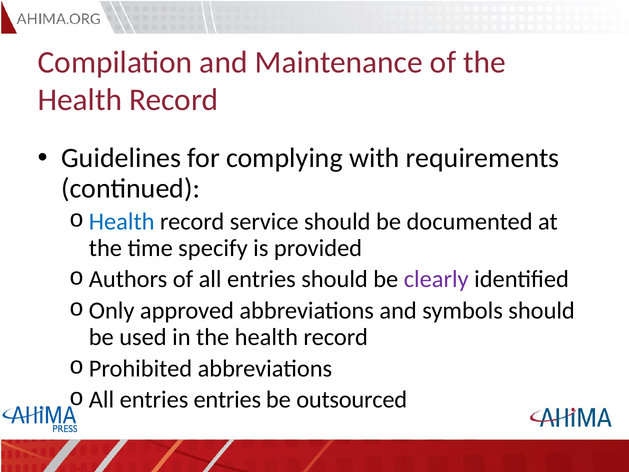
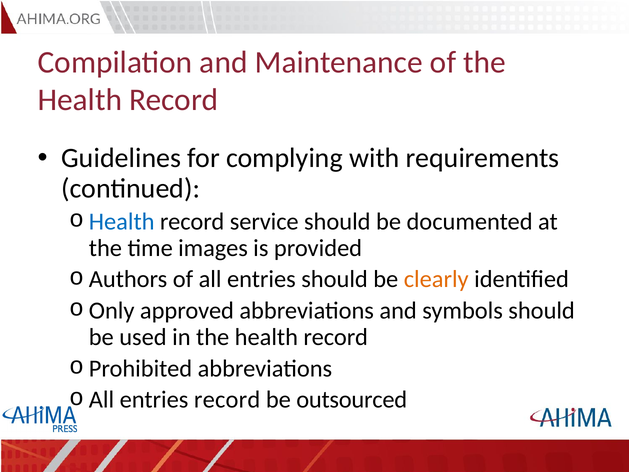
specify: specify -> images (213, 248)
clearly colour: purple -> orange (436, 279)
entries entries: entries -> record (227, 400)
